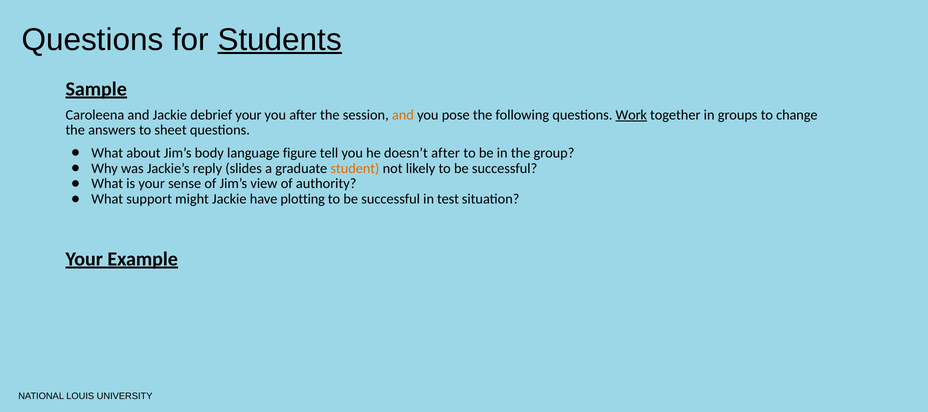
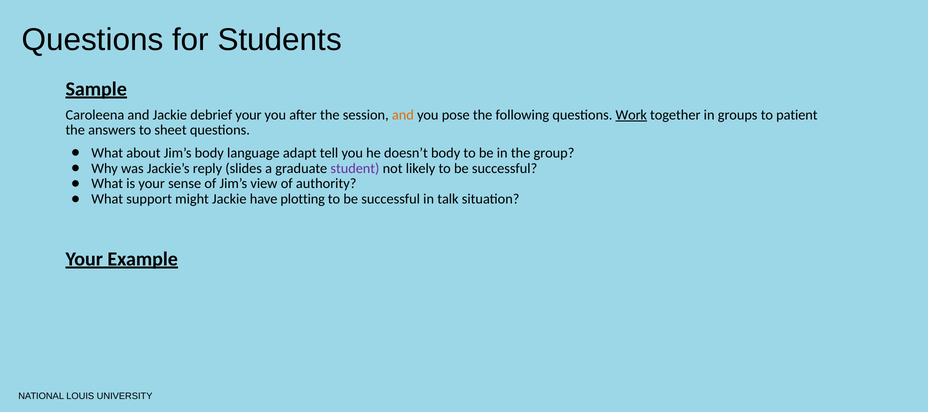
Students underline: present -> none (280, 40)
change: change -> patient (797, 115)
figure: figure -> adapt (300, 153)
doesn’t after: after -> body (446, 153)
student colour: orange -> purple (355, 168)
test: test -> talk (448, 199)
